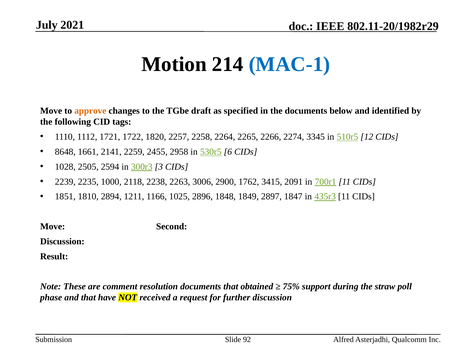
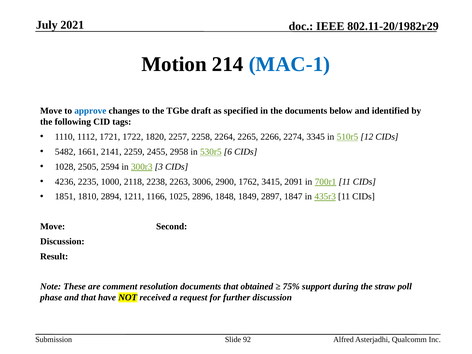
approve colour: orange -> blue (90, 111)
8648: 8648 -> 5482 (65, 152)
2239: 2239 -> 4236 (65, 182)
